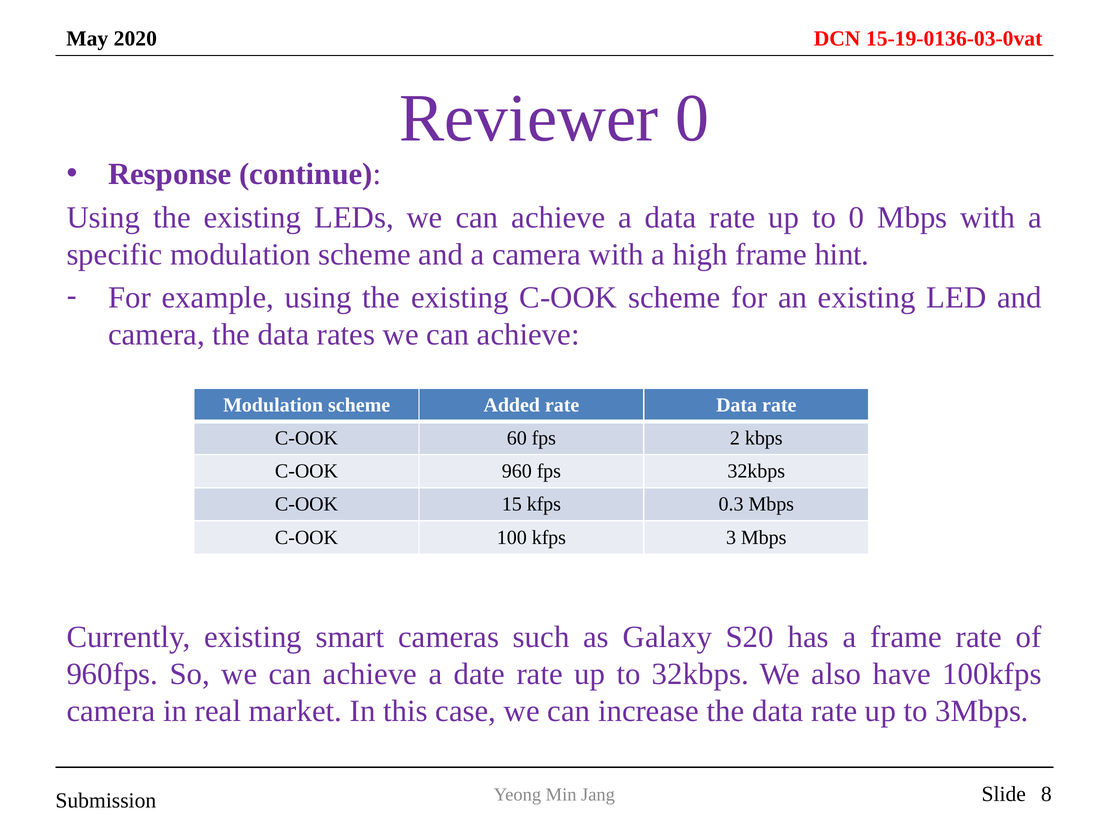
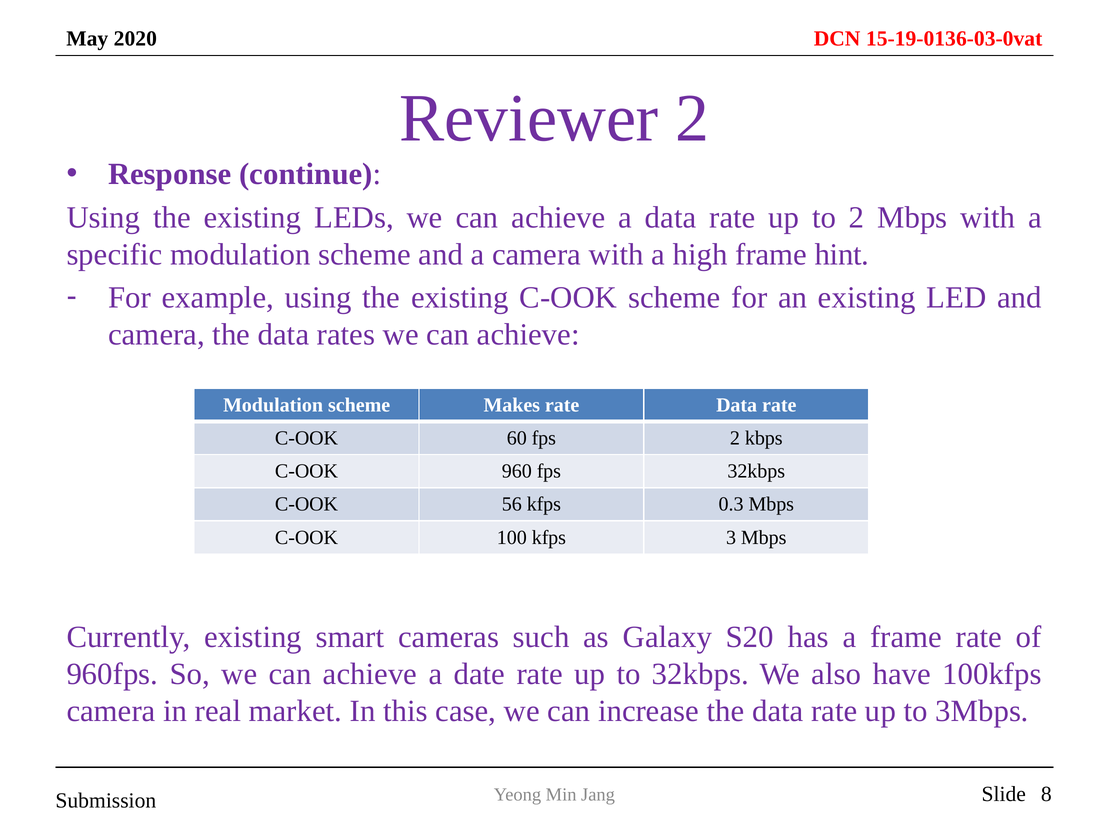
Reviewer 0: 0 -> 2 (692, 118)
to 0: 0 -> 2 (856, 217)
Added: Added -> Makes (512, 405)
15: 15 -> 56 (512, 504)
